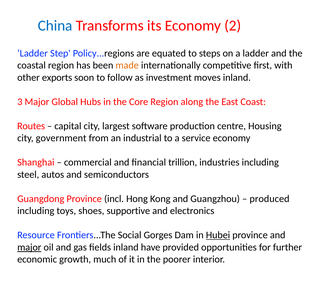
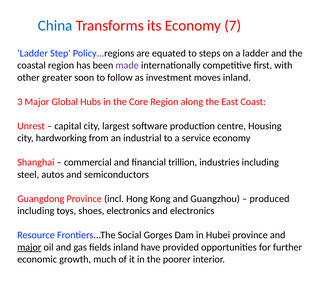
2: 2 -> 7 (233, 25)
made colour: orange -> purple (127, 65)
exports: exports -> greater (57, 77)
Routes: Routes -> Unrest (31, 126)
government: government -> hardworking (61, 138)
shoes supportive: supportive -> electronics (128, 210)
Hubei underline: present -> none (218, 235)
